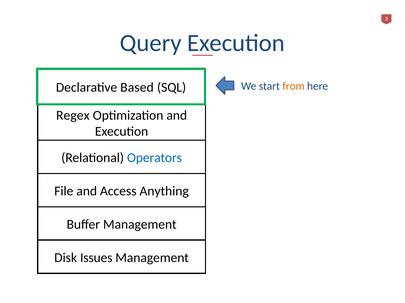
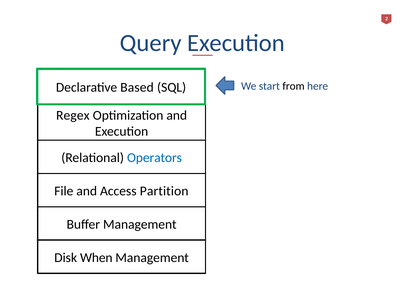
from colour: orange -> black (294, 86)
Anything: Anything -> Partition (164, 192)
Issues: Issues -> When (96, 258)
